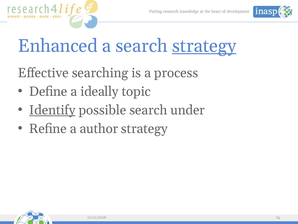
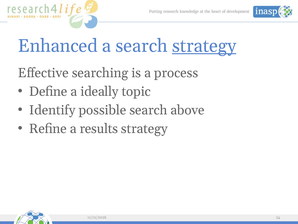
Identify underline: present -> none (52, 110)
under: under -> above (188, 110)
author: author -> results (99, 128)
